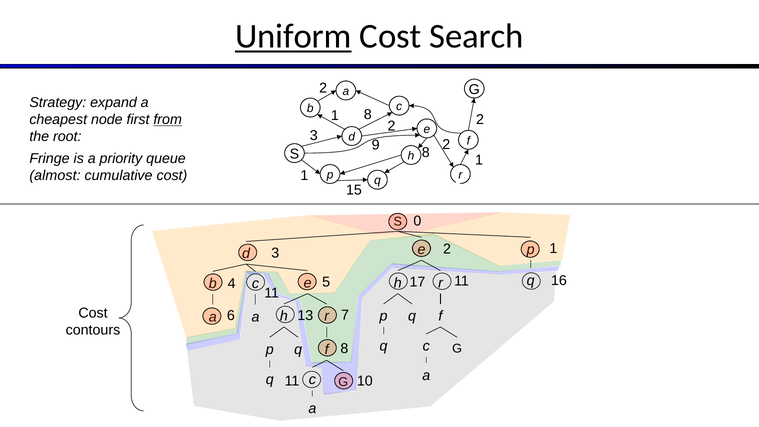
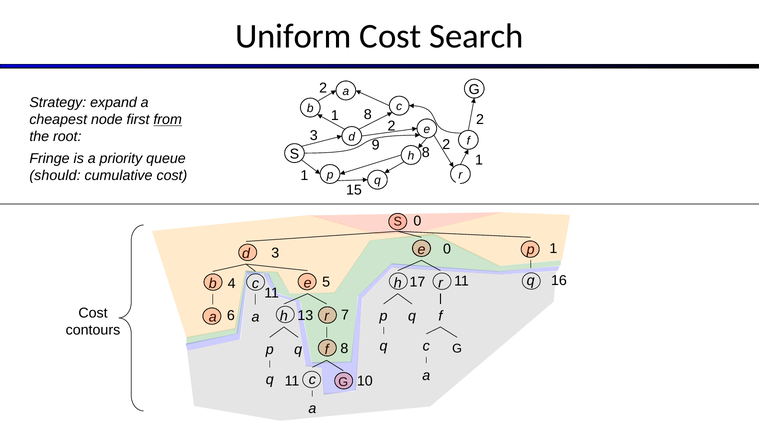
Uniform underline: present -> none (293, 36)
almost: almost -> should (55, 176)
3 2: 2 -> 0 (447, 249)
